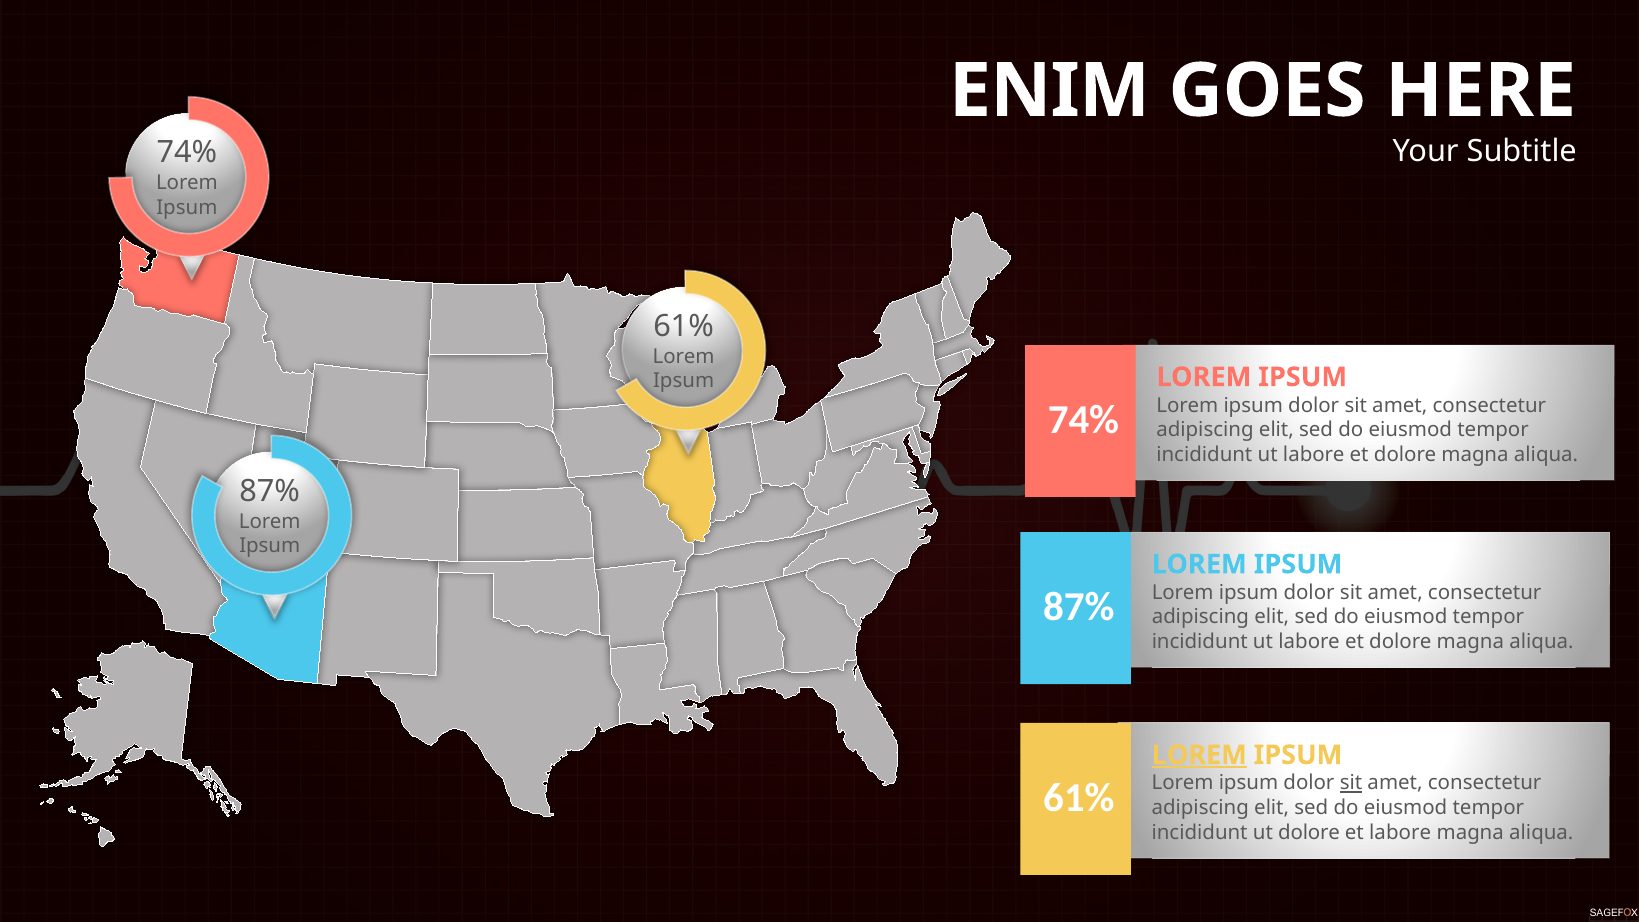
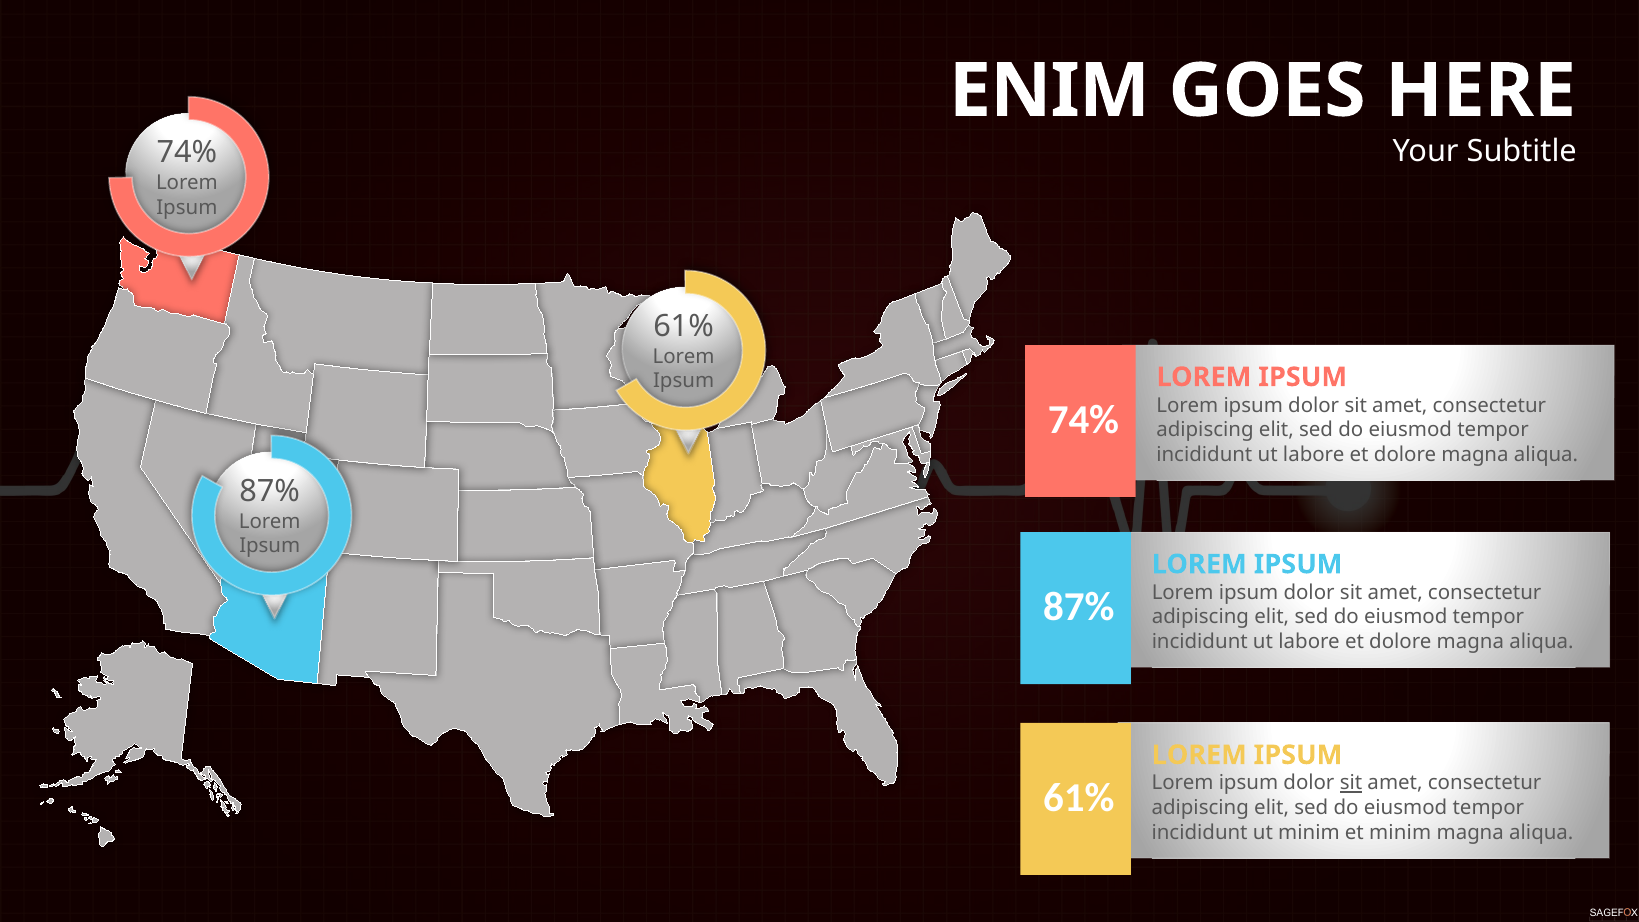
LOREM underline: present -> none (1199, 755)
ut dolore: dolore -> minim (1309, 832)
et labore: labore -> minim (1400, 832)
